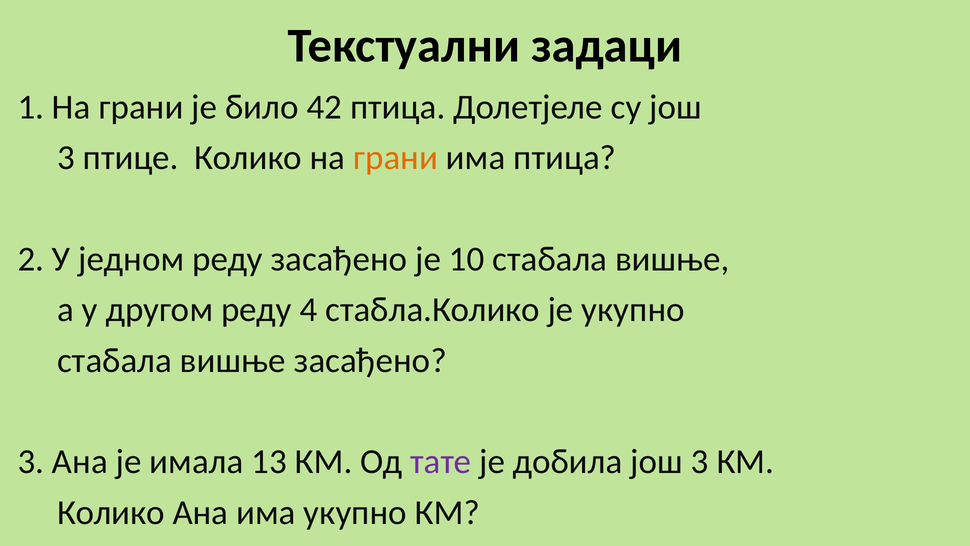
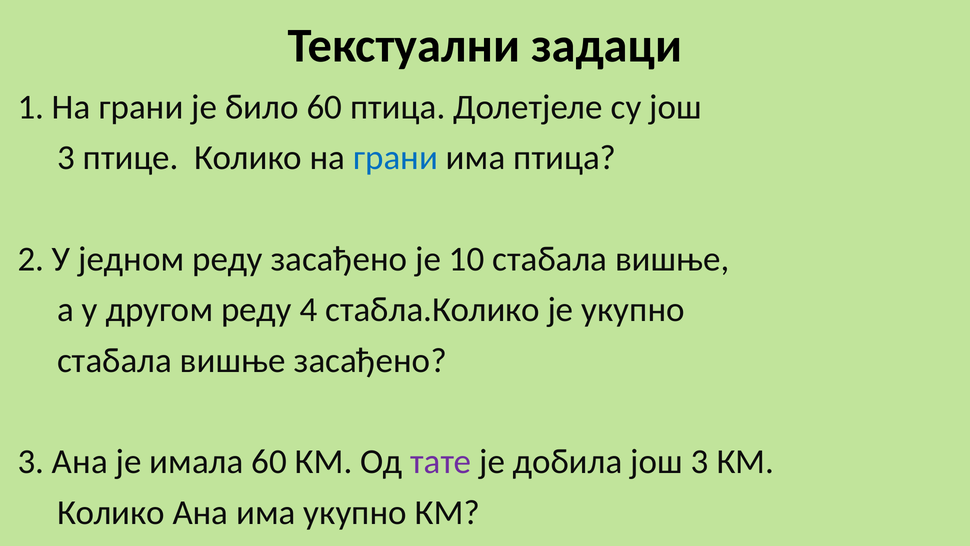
било 42: 42 -> 60 (324, 107)
грани colour: orange -> blue (395, 158)
имала 13: 13 -> 60 (269, 462)
